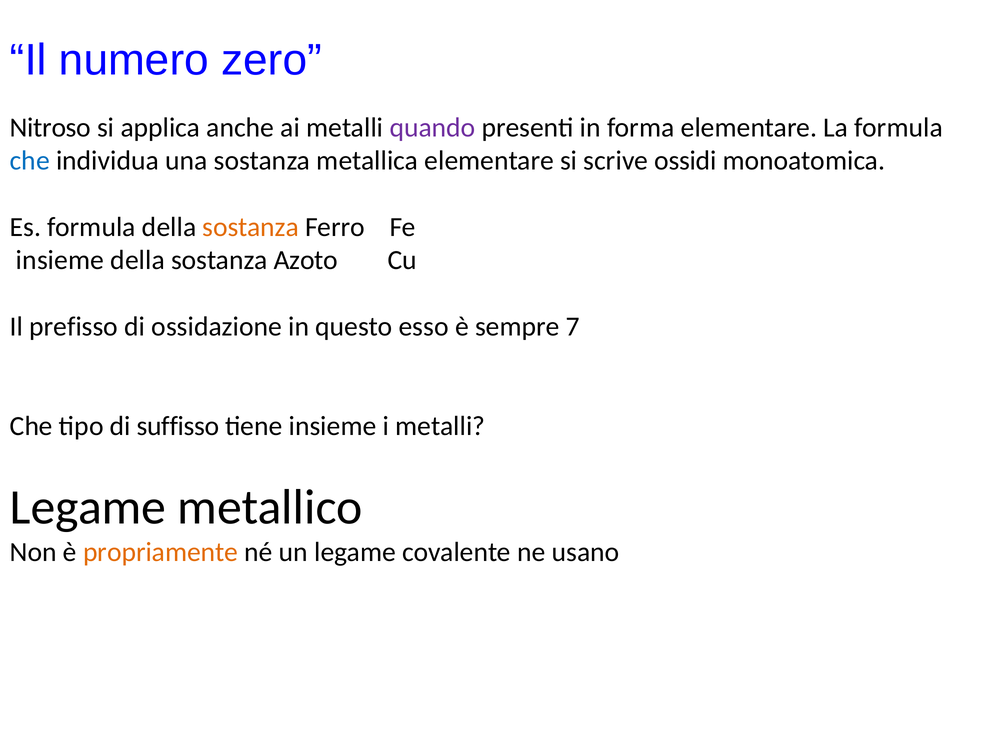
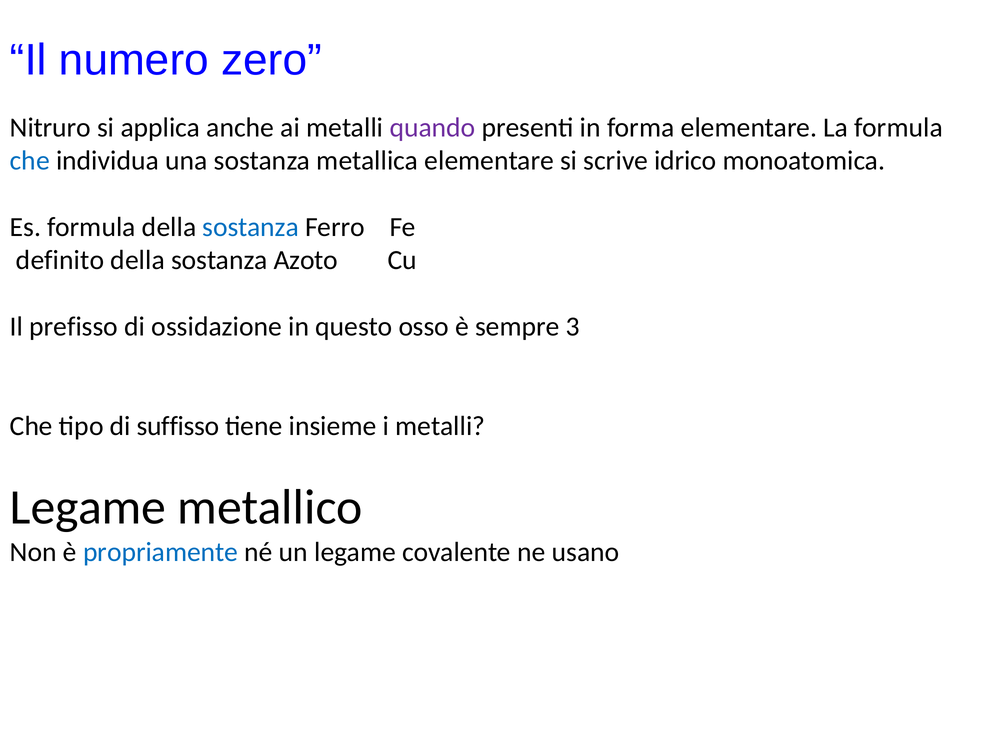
Nitroso: Nitroso -> Nitruro (50, 128)
ossidi: ossidi -> idrico (685, 161)
sostanza colour: orange -> blue (251, 227)
insieme: insieme -> definito (60, 260)
esso: esso -> osso (424, 327)
7: 7 -> 3 (573, 327)
propriamente colour: orange -> blue (161, 552)
